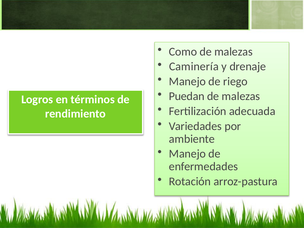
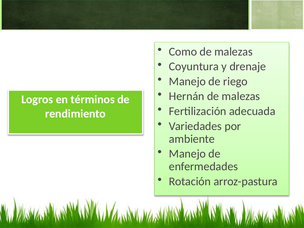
Caminería: Caminería -> Coyuntura (194, 67)
Puedan: Puedan -> Hernán (187, 96)
